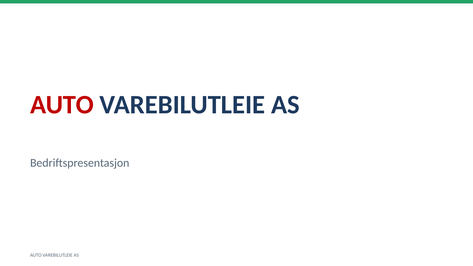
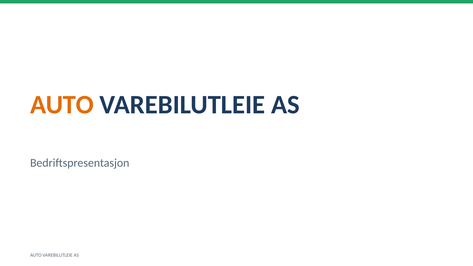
AUTO colour: red -> orange (62, 105)
